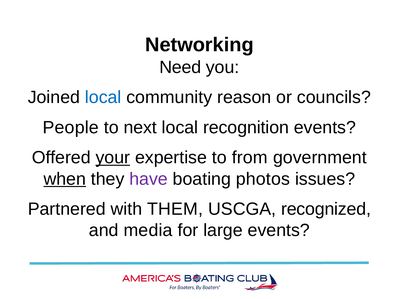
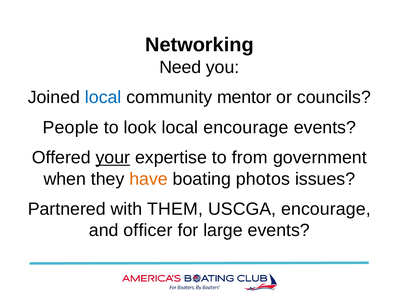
reason: reason -> mentor (244, 97)
next: next -> look (140, 128)
local recognition: recognition -> encourage (246, 128)
when underline: present -> none (65, 179)
have colour: purple -> orange (149, 179)
USCGA recognized: recognized -> encourage (326, 209)
media: media -> officer (148, 230)
